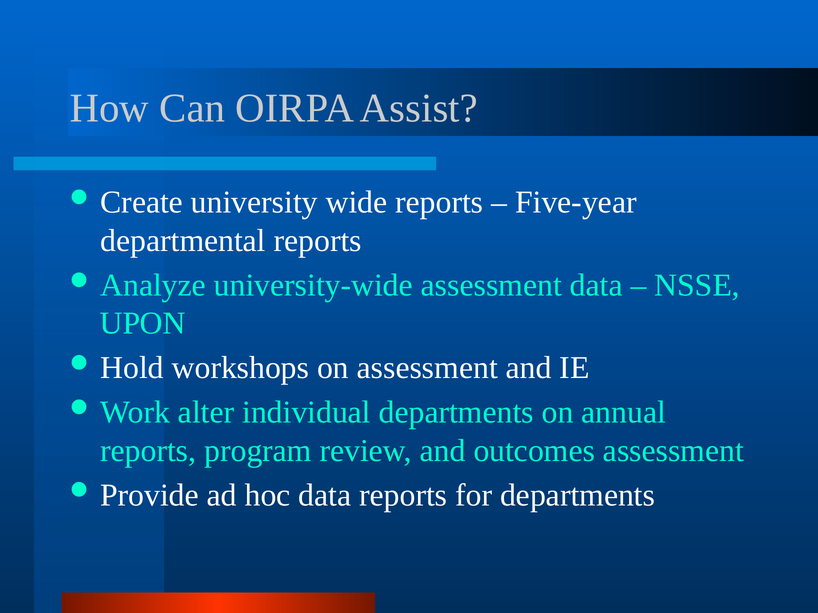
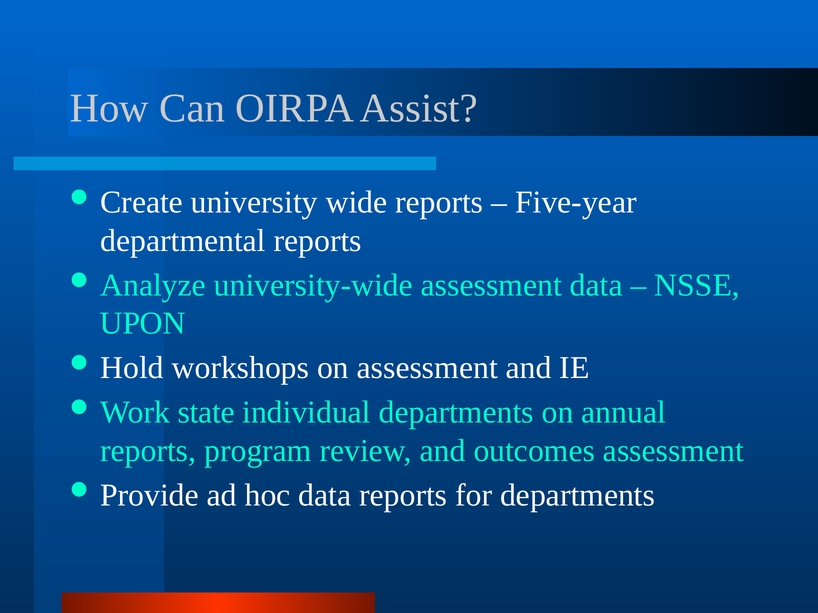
alter: alter -> state (206, 413)
